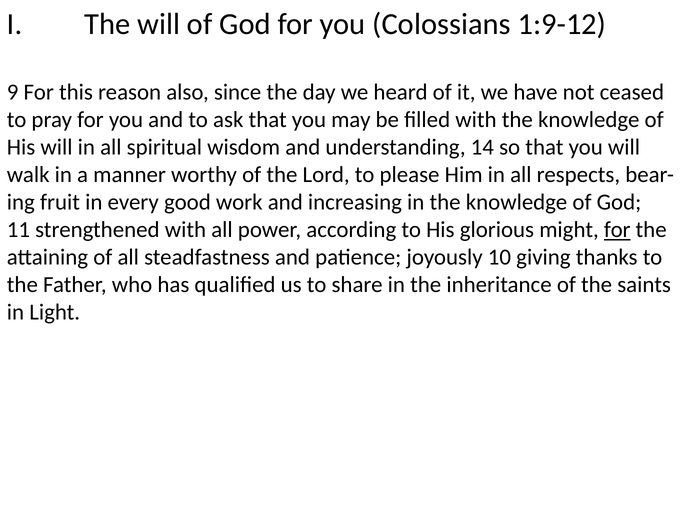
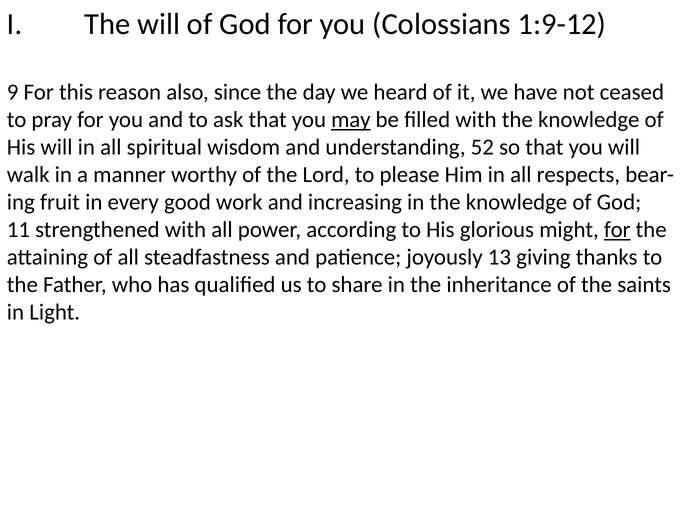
may underline: none -> present (351, 120)
14: 14 -> 52 (482, 147)
10: 10 -> 13 (499, 257)
